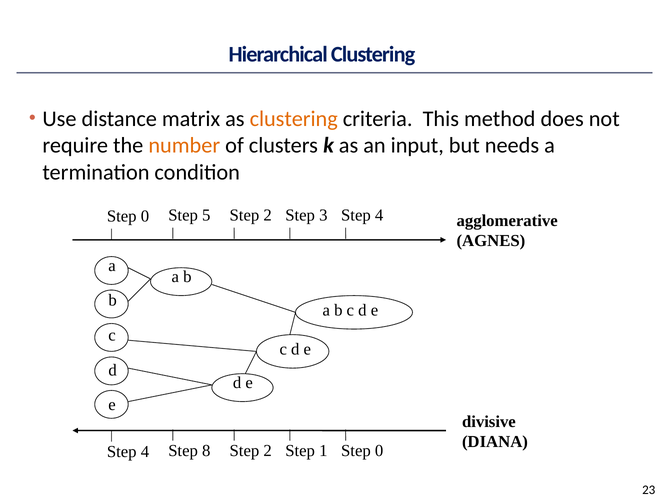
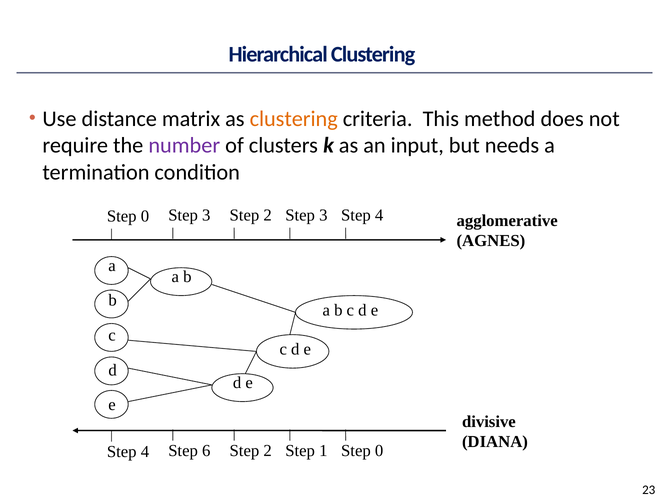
number colour: orange -> purple (184, 145)
0 Step 5: 5 -> 3 (206, 215)
8: 8 -> 6 (206, 450)
